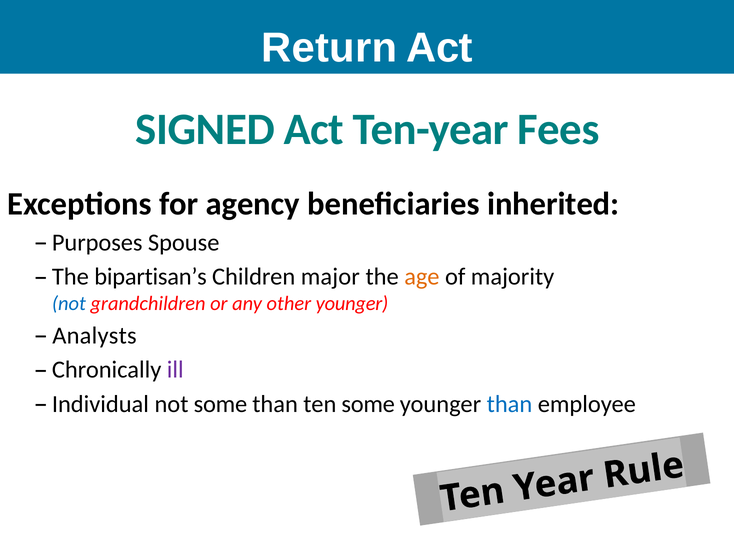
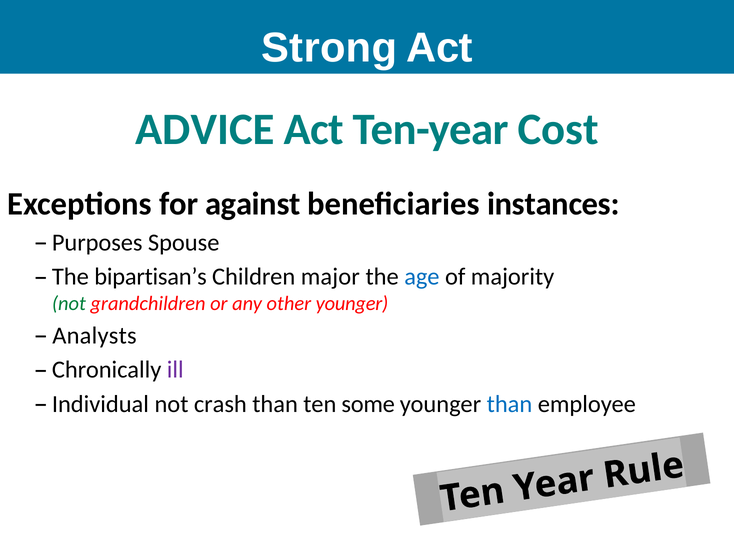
Return: Return -> Strong (329, 48)
SIGNED: SIGNED -> ADVICE (205, 129)
Fees: Fees -> Cost (558, 129)
agency: agency -> against (253, 204)
inherited: inherited -> instances (553, 204)
age colour: orange -> blue (422, 276)
not colour: blue -> green (69, 303)
not some: some -> crash (220, 404)
